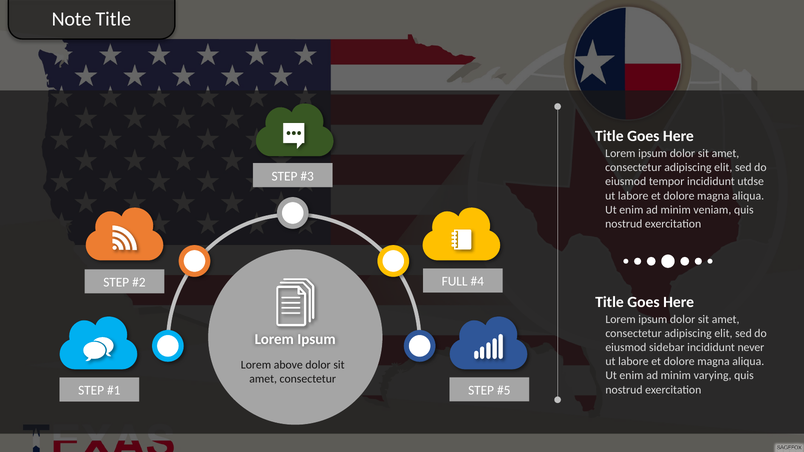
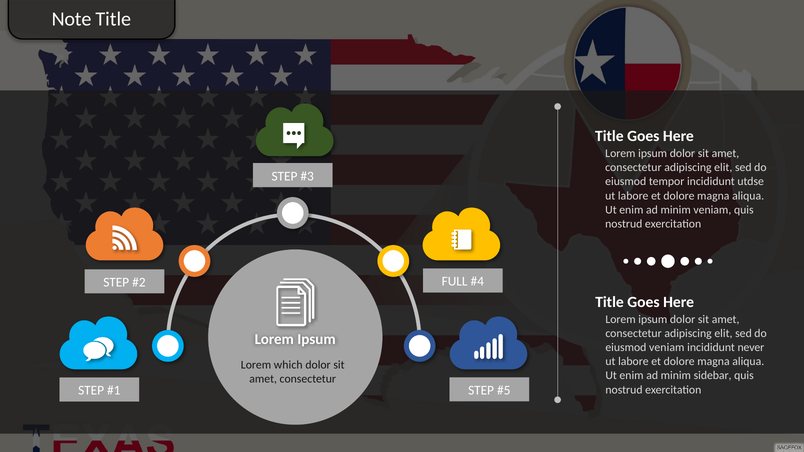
eiusmod sidebar: sidebar -> veniam (667, 348)
above: above -> which (288, 365)
varying: varying -> sidebar (713, 376)
